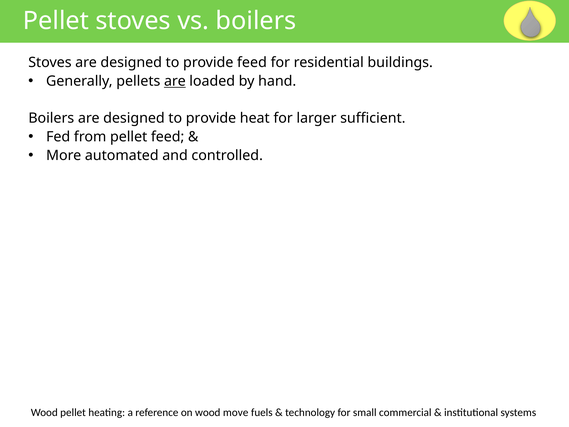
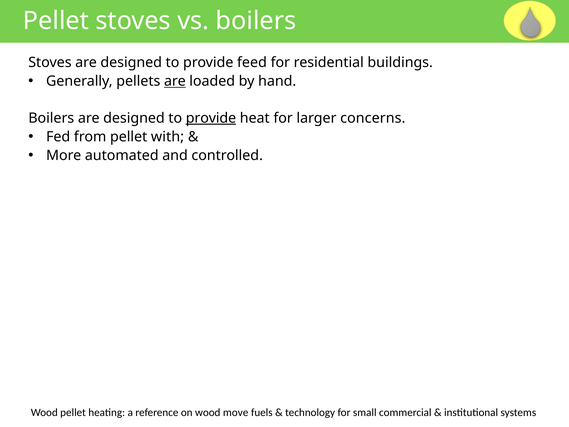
provide underline: none -> present (211, 118)
sufficient: sufficient -> concerns (373, 118)
pellet feed: feed -> with (168, 137)
